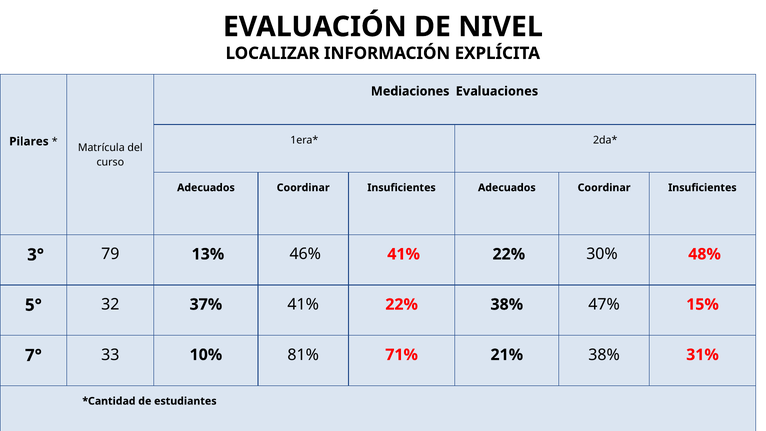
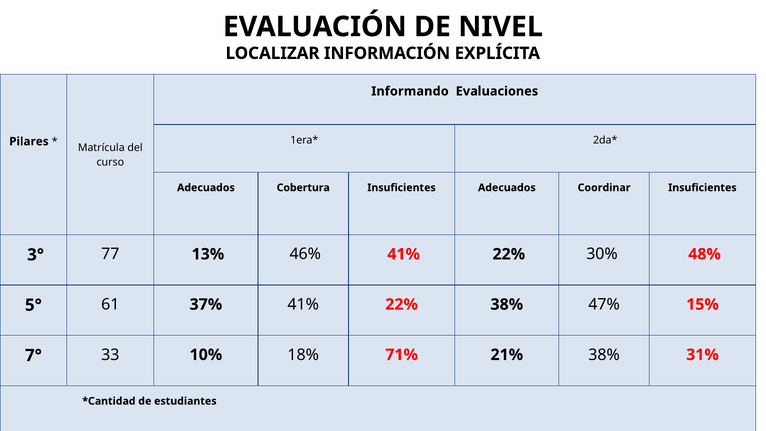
Mediaciones: Mediaciones -> Informando (410, 91)
Coordinar: Coordinar -> Cobertura (303, 188)
79: 79 -> 77 (110, 254)
32: 32 -> 61 (110, 304)
81%: 81% -> 18% (303, 355)
